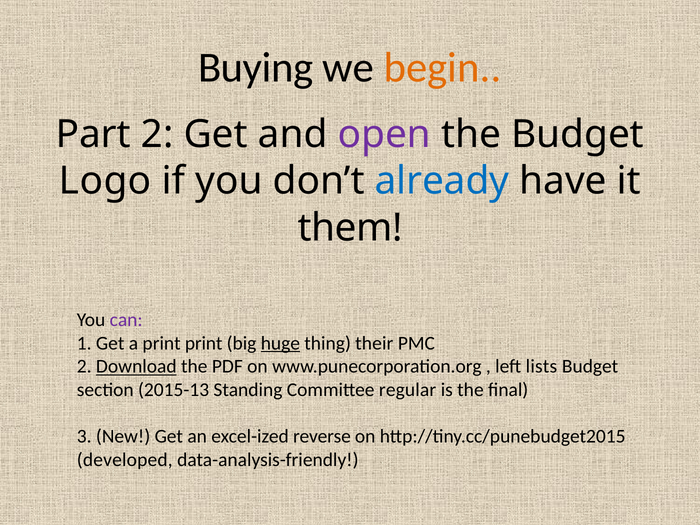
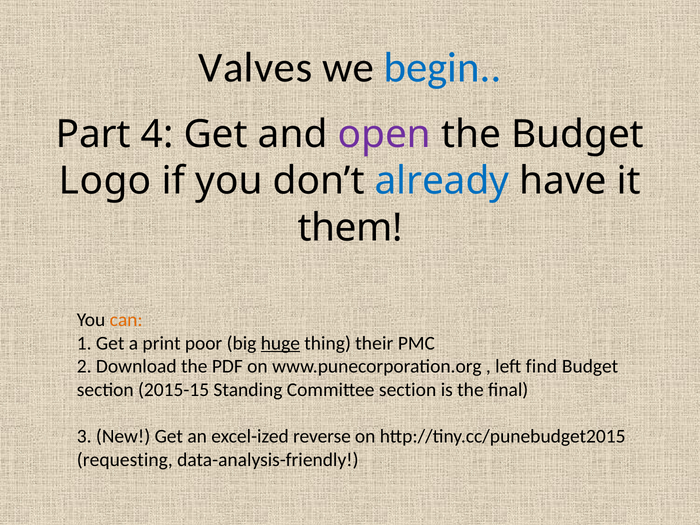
Buying: Buying -> Valves (255, 68)
begin colour: orange -> blue (442, 68)
Part 2: 2 -> 4 (157, 135)
can colour: purple -> orange (126, 320)
print print: print -> poor (204, 343)
Download underline: present -> none (136, 367)
lists: lists -> find (541, 367)
2015-13: 2015-13 -> 2015-15 (174, 390)
Committee regular: regular -> section (408, 390)
developed: developed -> requesting (125, 460)
